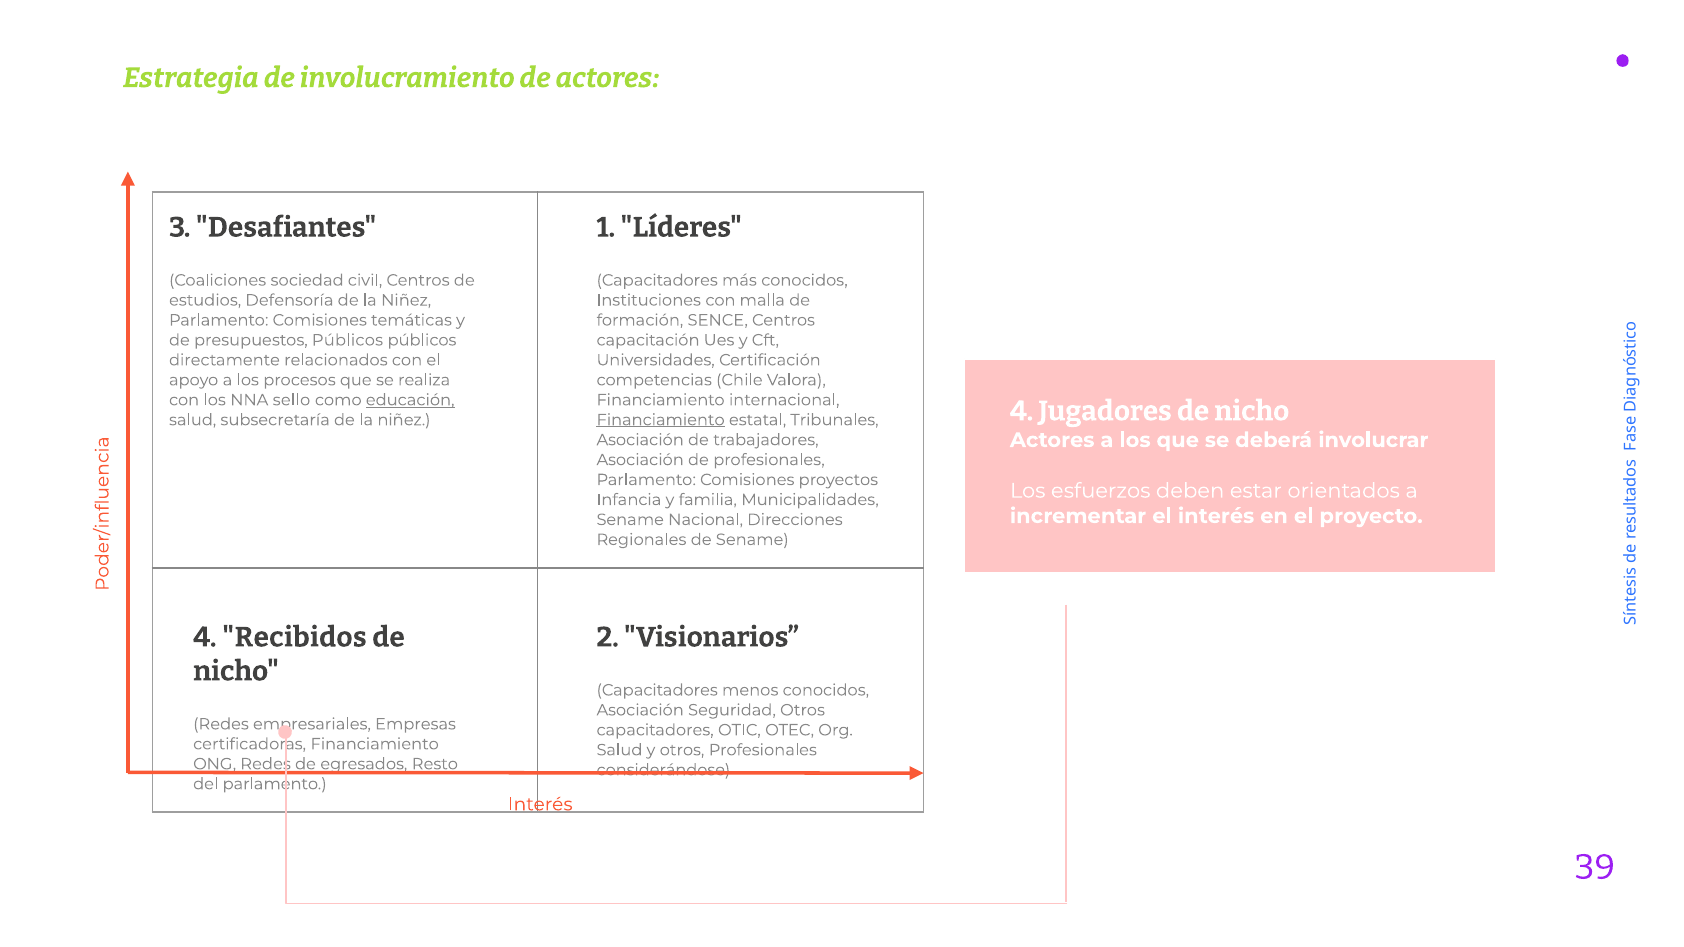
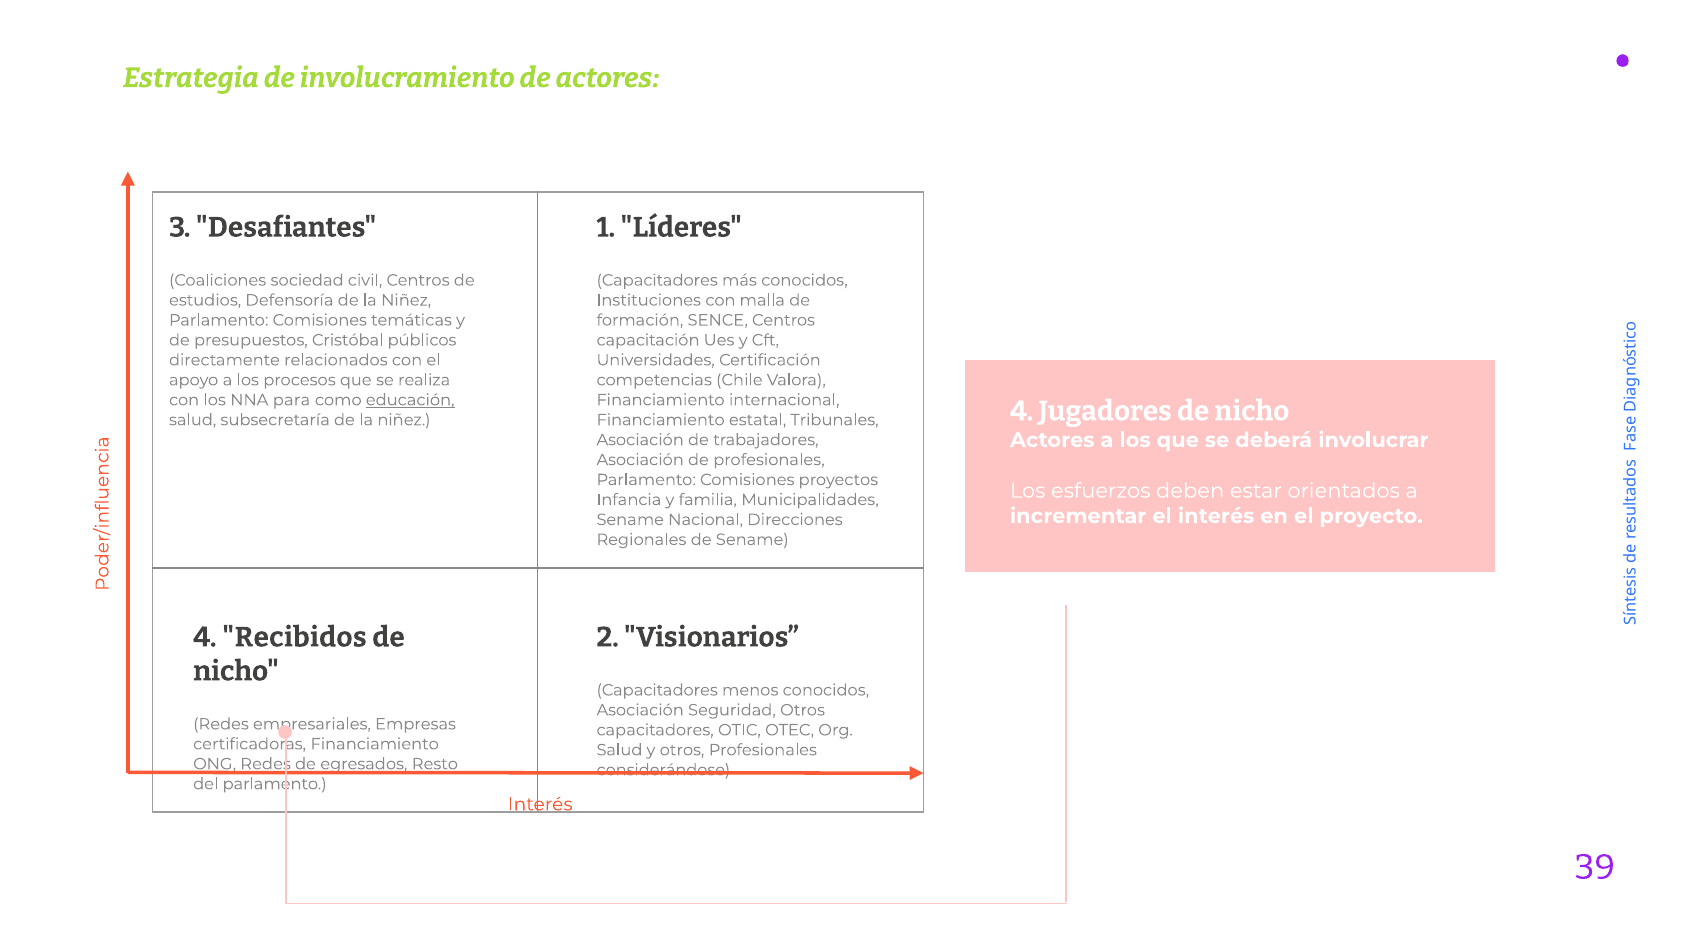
presupuestos Públicos: Públicos -> Cristóbal (348, 340)
sello: sello -> para (291, 400)
Financiamiento underline: present -> none (661, 420)
